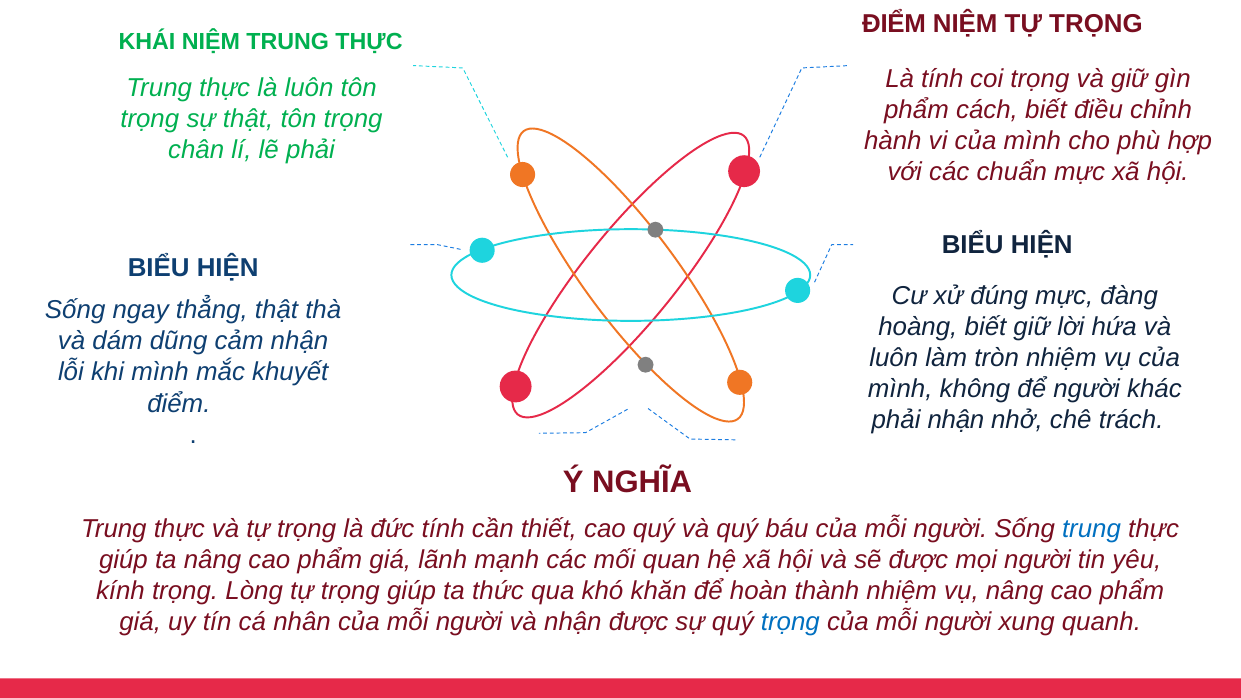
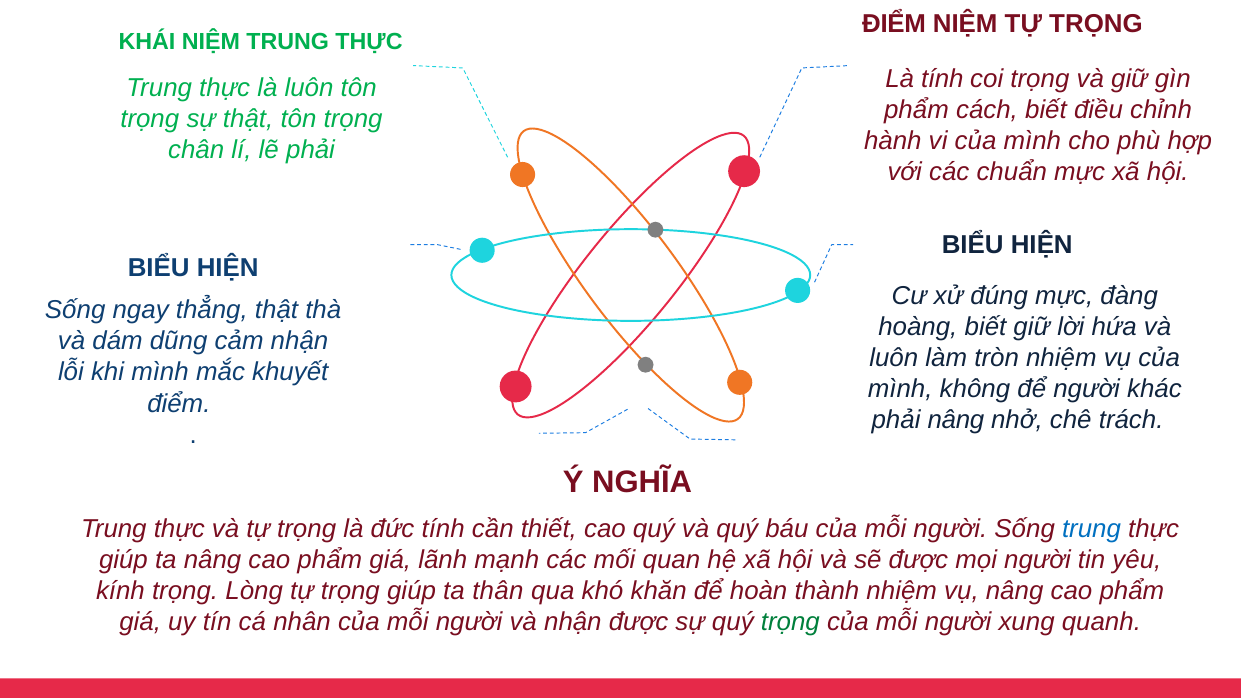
phải nhận: nhận -> nâng (956, 420)
thức: thức -> thân (498, 591)
trọng colour: blue -> green (790, 622)
